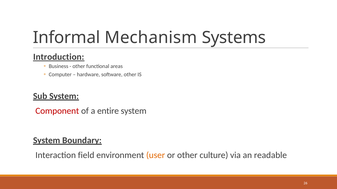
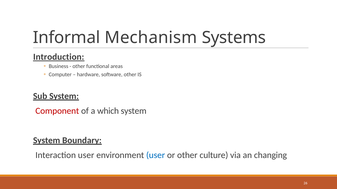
entire: entire -> which (108, 111)
Interaction field: field -> user (86, 155)
user colour: orange -> blue (156, 155)
readable: readable -> changing (270, 155)
